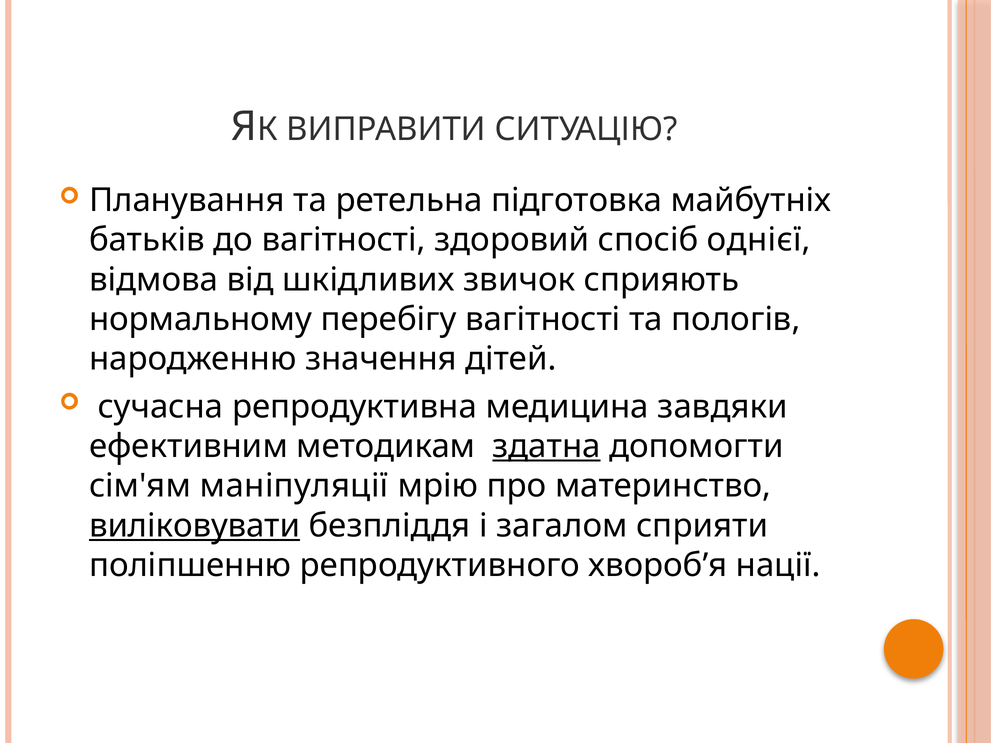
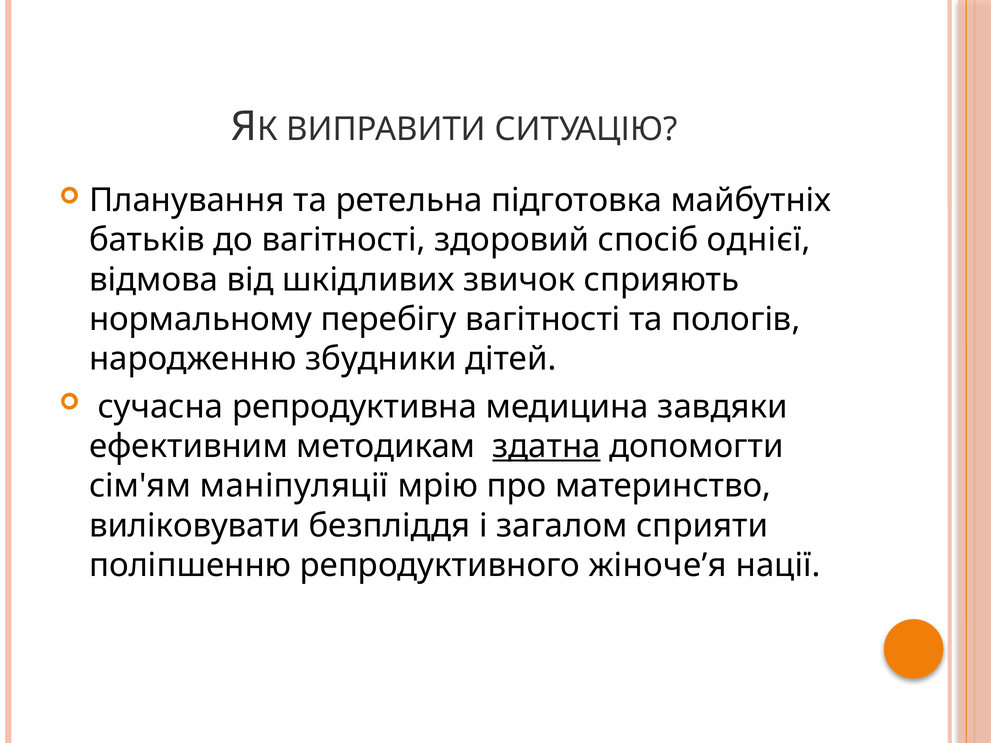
значення: значення -> збудники (381, 359)
виліковувати underline: present -> none (195, 526)
хвороб’я: хвороб’я -> жіноче’я (658, 565)
